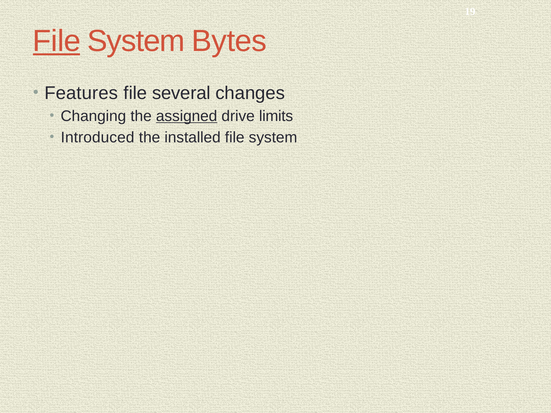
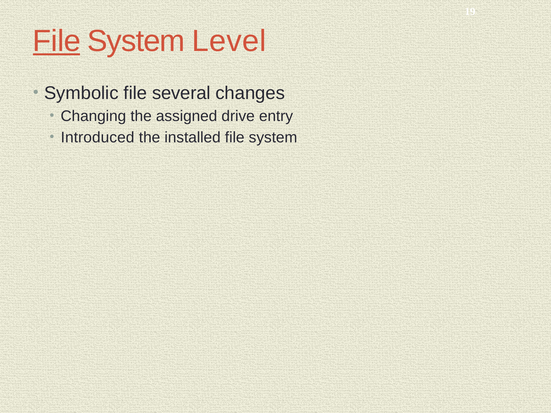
Bytes: Bytes -> Level (229, 41)
Features: Features -> Symbolic (81, 93)
assigned underline: present -> none (187, 116)
limits: limits -> entry (276, 116)
